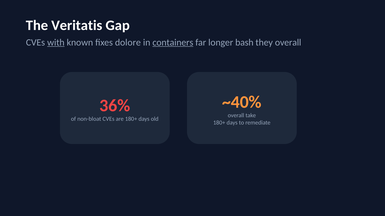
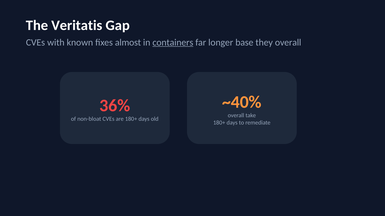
with underline: present -> none (56, 43)
dolore: dolore -> almost (128, 43)
bash: bash -> base (244, 43)
